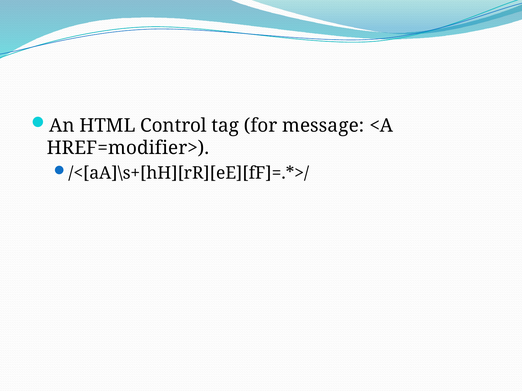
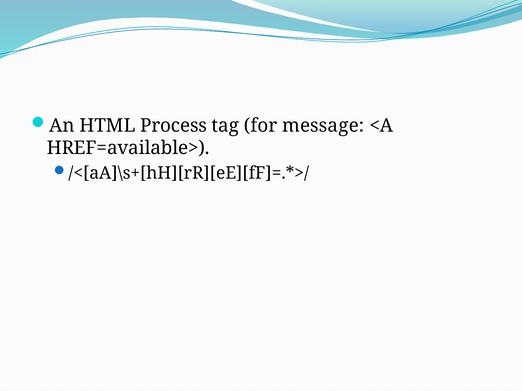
Control: Control -> Process (174, 126)
HREF=modifier>: HREF=modifier> -> HREF=available> (128, 148)
